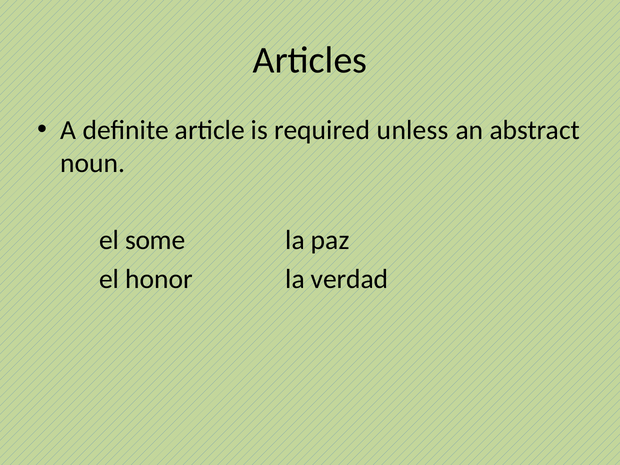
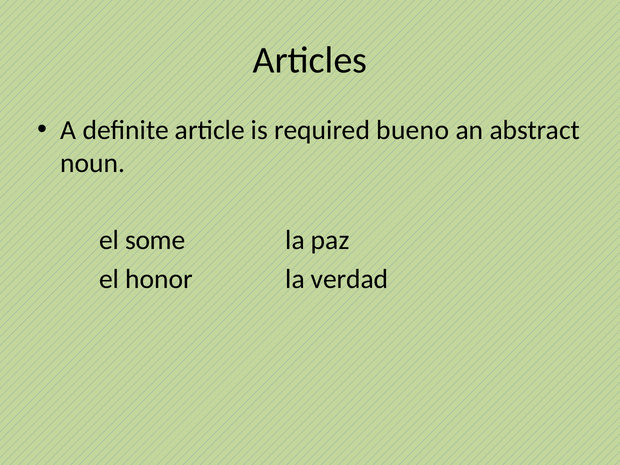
unless: unless -> bueno (413, 130)
